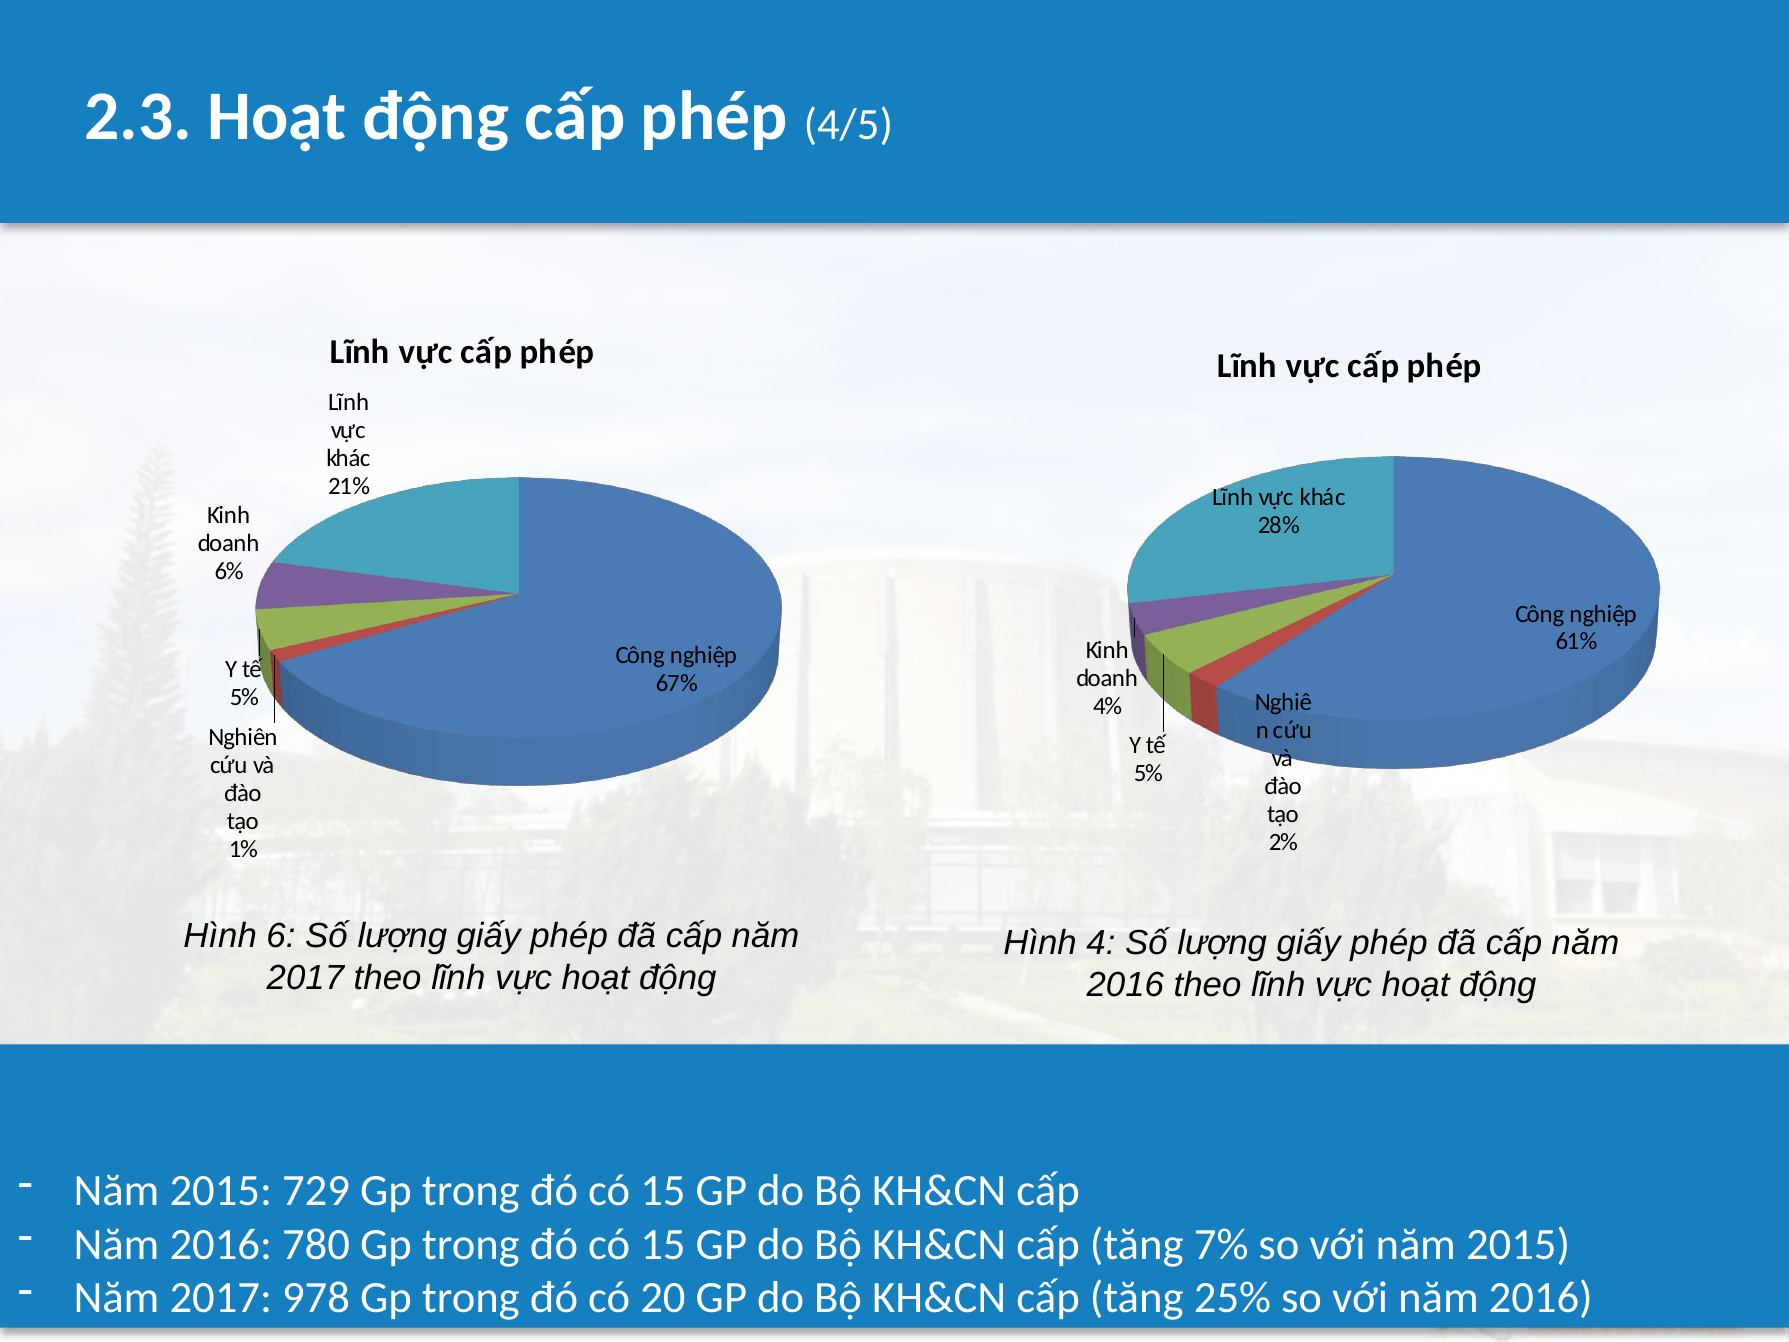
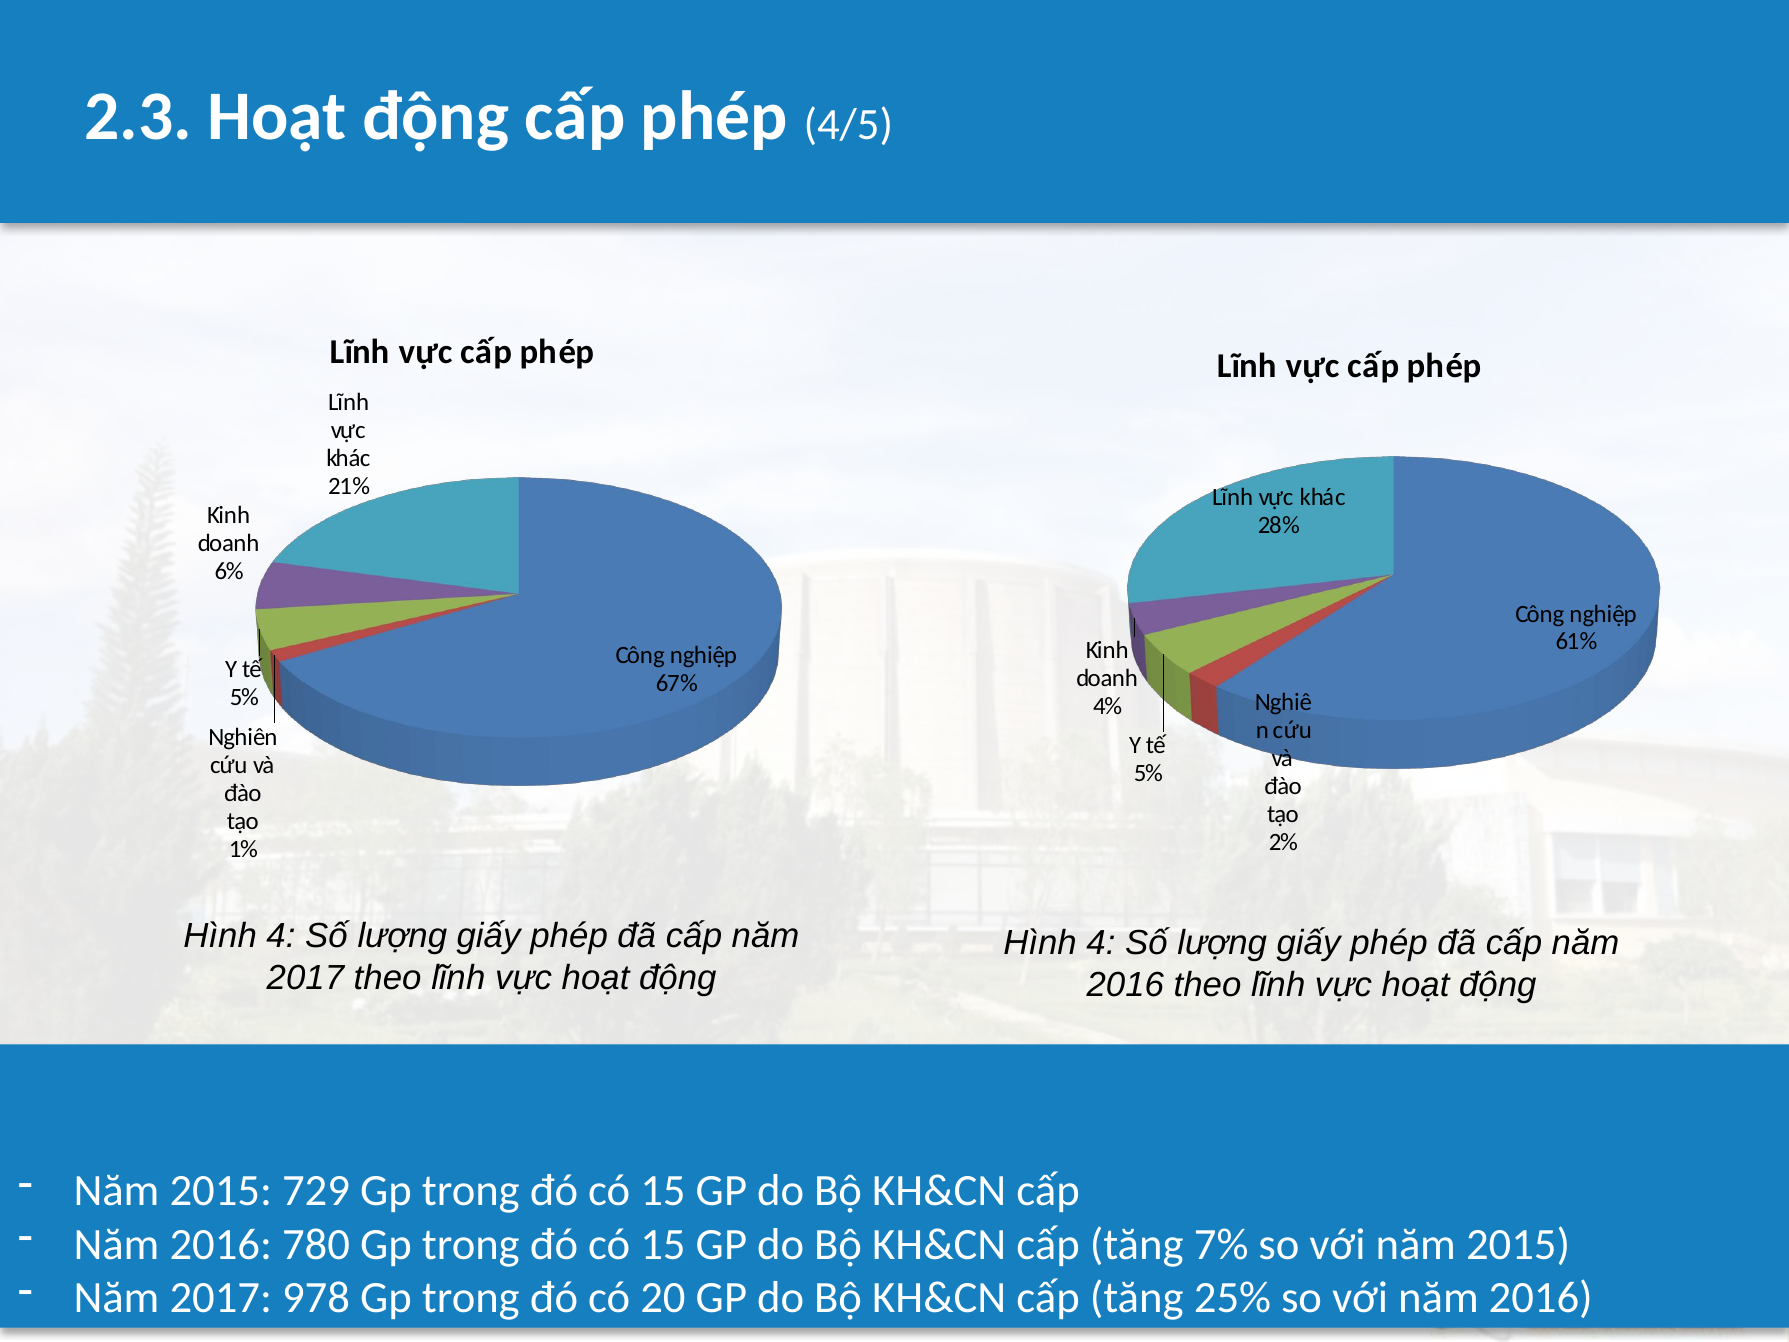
6: 6 -> 4 (281, 936)
